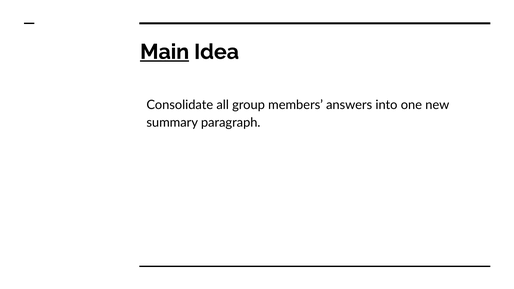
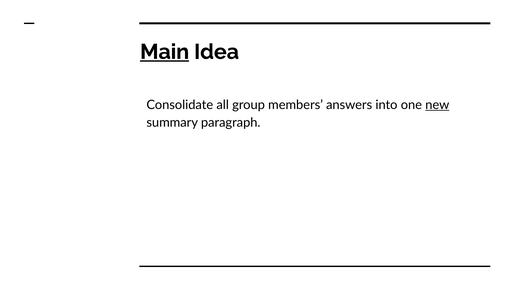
new underline: none -> present (437, 105)
